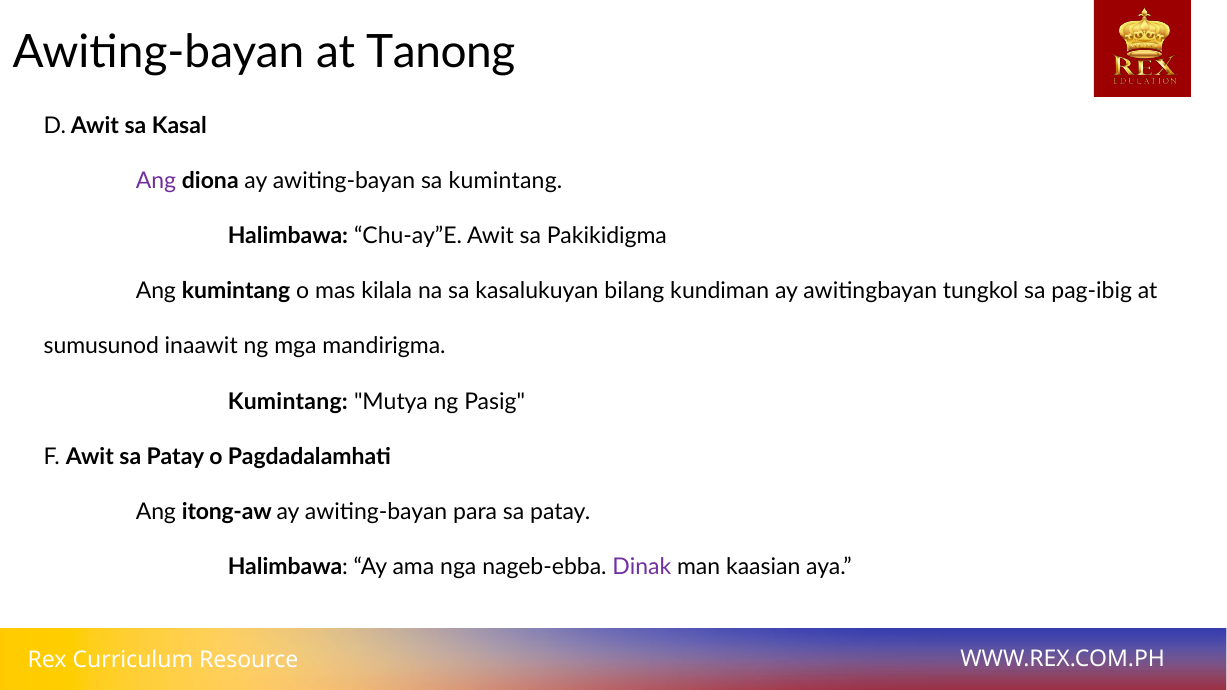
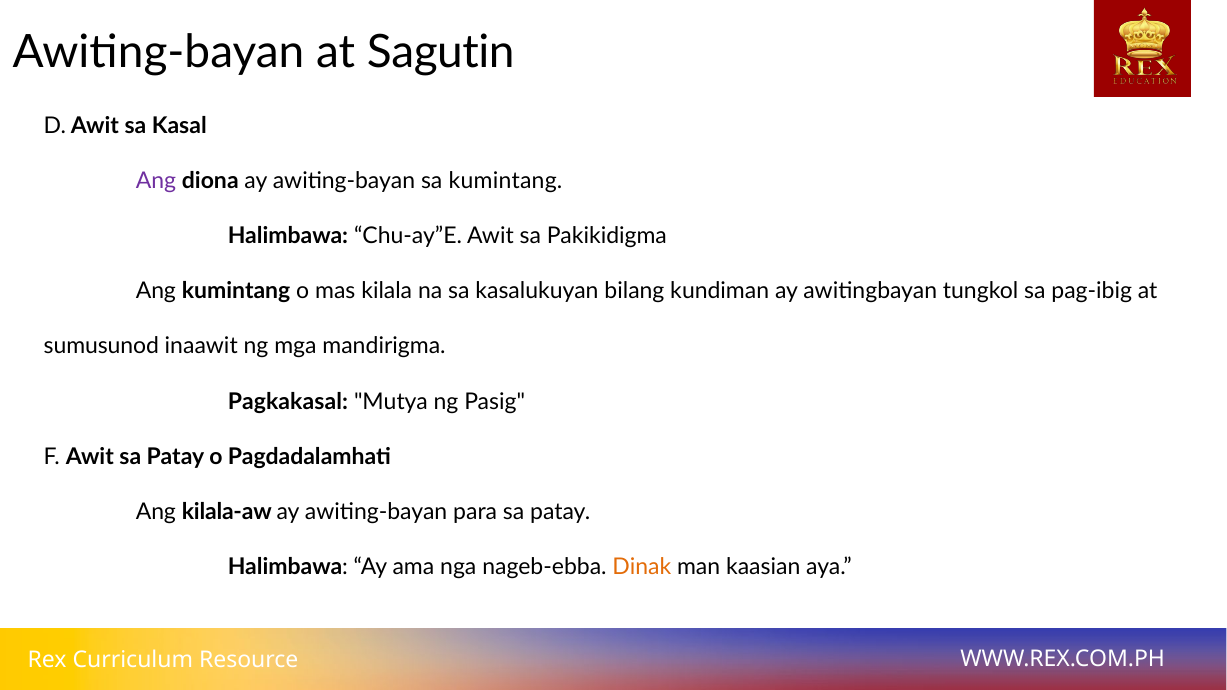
Tanong: Tanong -> Sagutin (441, 52)
Kumintang: Kumintang -> Pagkakasal (288, 402)
itong-aw: itong-aw -> kilala-aw (227, 512)
Dinak colour: purple -> orange (642, 567)
